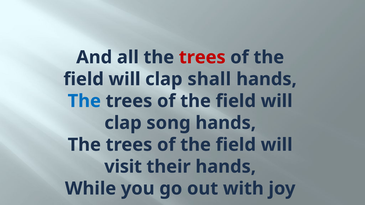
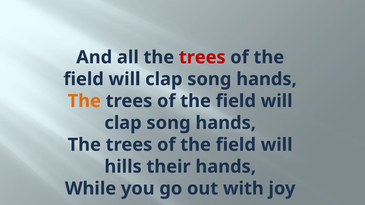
shall: shall -> song (209, 79)
The colour: blue -> orange (84, 101)
visit: visit -> hills (123, 167)
